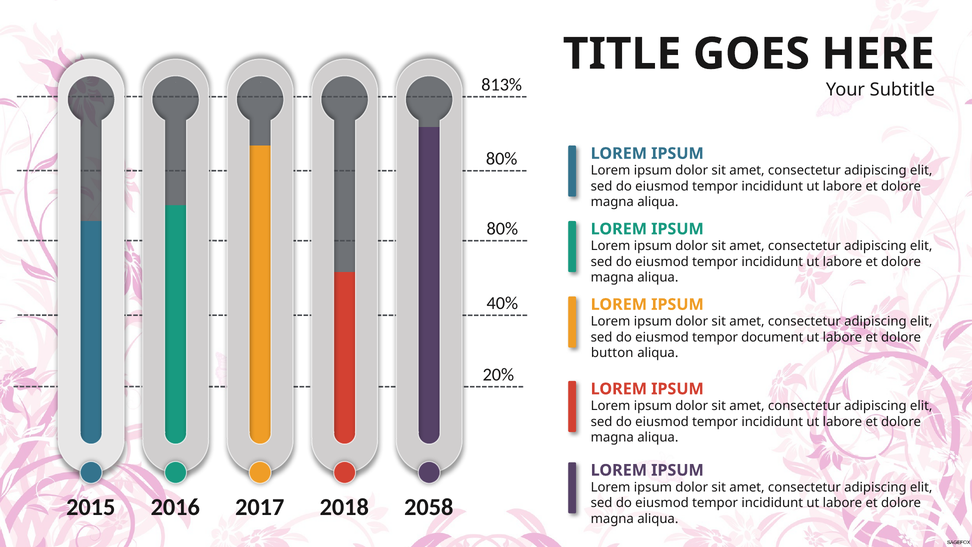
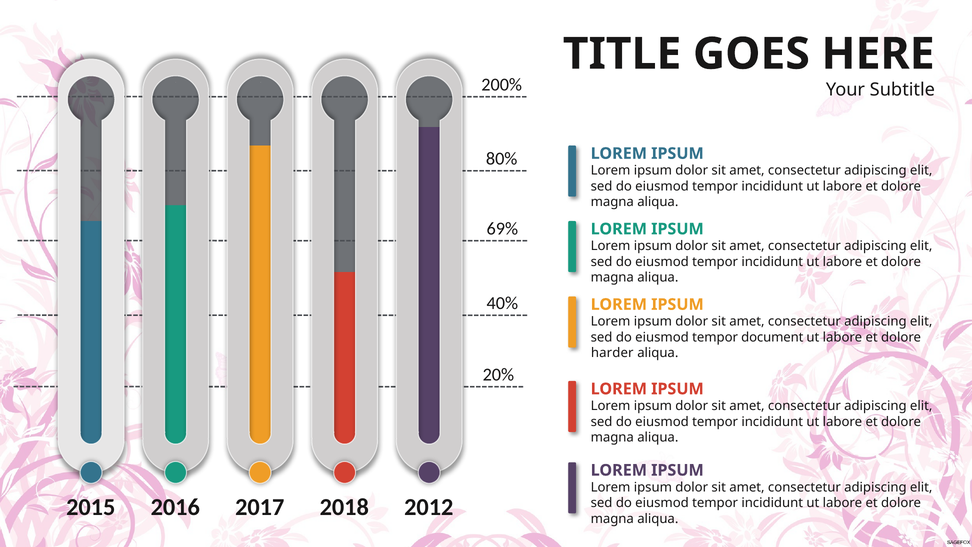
813%: 813% -> 200% (502, 85)
80%: 80% -> 69% (502, 228)
button: button -> harder (612, 353)
2058: 2058 -> 2012 (429, 507)
